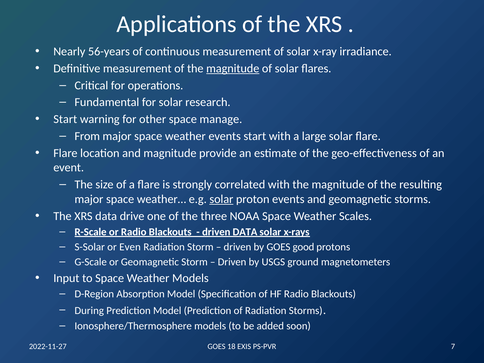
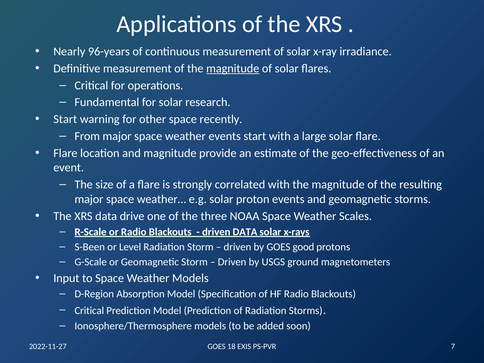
56-years: 56-years -> 96-years (109, 51)
manage: manage -> recently (221, 119)
solar underline: present -> none (221, 199)
S-Solar: S-Solar -> S-Been (90, 247)
Even: Even -> Level (130, 247)
During: During -> Critical (89, 311)
